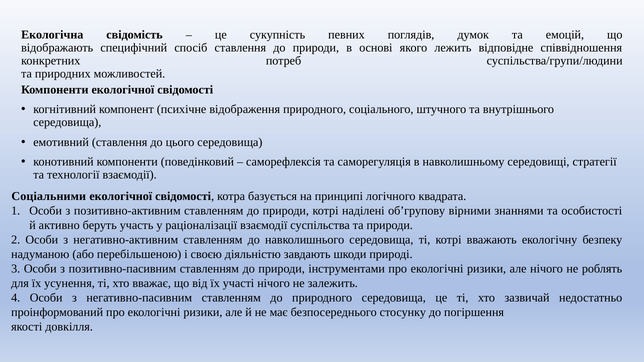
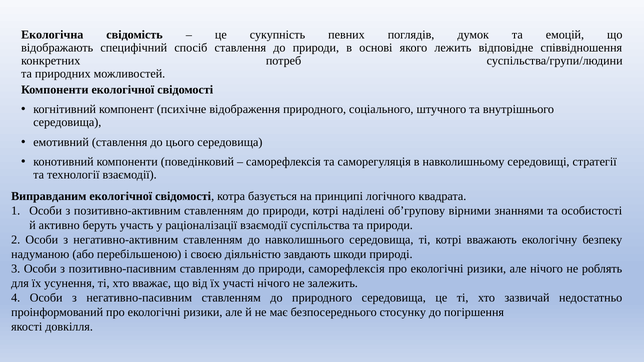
Соціальними: Соціальними -> Виправданим (49, 196)
природи інструментами: інструментами -> саморефлексія (347, 269)
